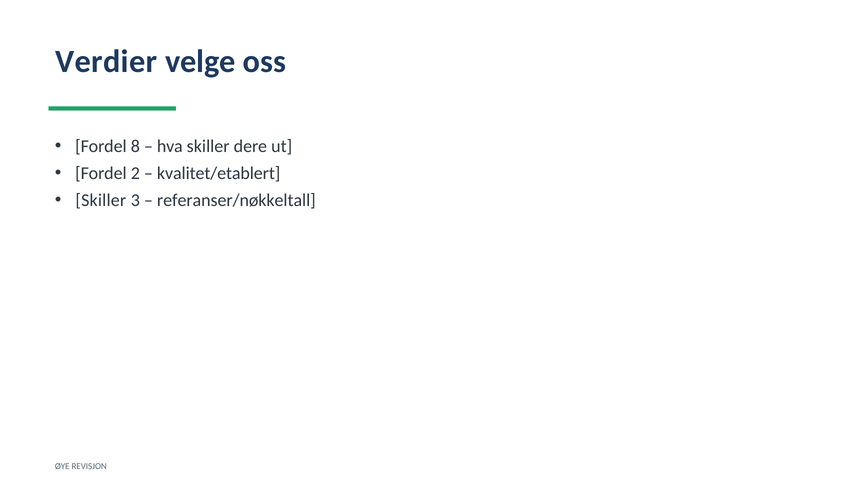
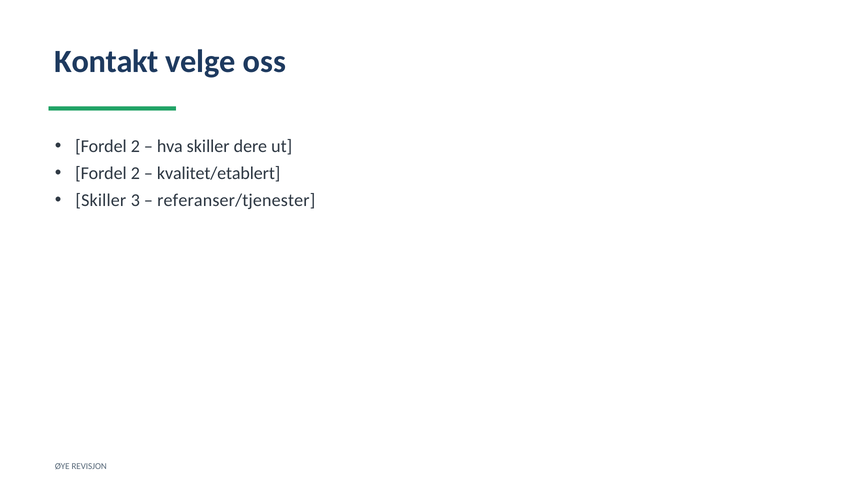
Verdier: Verdier -> Kontakt (106, 62)
8: 8 -> 2 (135, 146)
referanser/nøkkeltall: referanser/nøkkeltall -> referanser/tjenester (236, 200)
